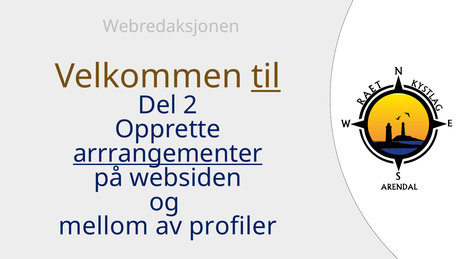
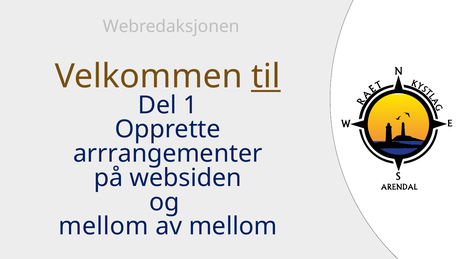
2: 2 -> 1 (190, 105)
arrrangementer underline: present -> none (168, 154)
av profiler: profiler -> mellom (233, 227)
